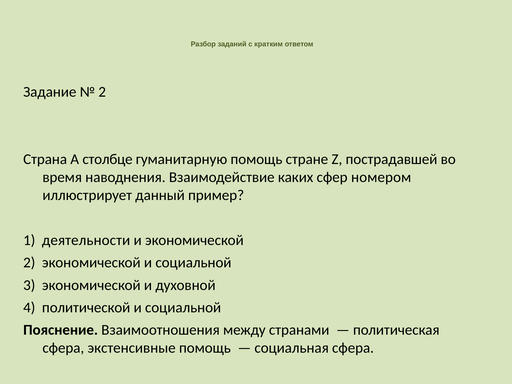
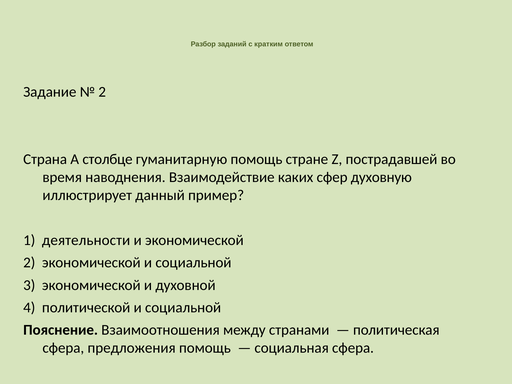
номером: номером -> духовную (381, 177)
экстенсивные: экстенсивные -> предложения (132, 348)
